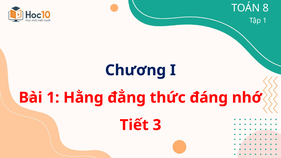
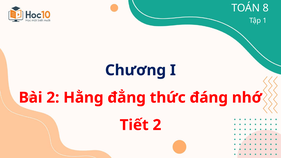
Bài 1: 1 -> 2 (53, 98)
Tiết 3: 3 -> 2 (157, 125)
